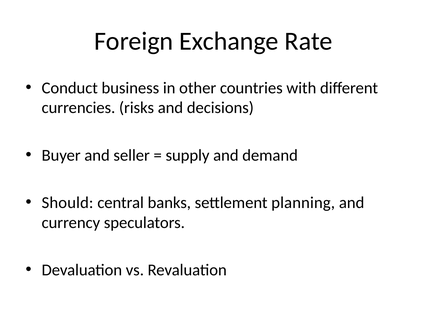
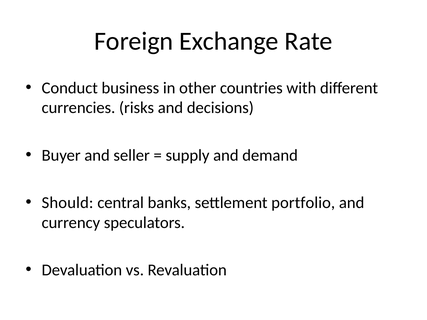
planning: planning -> portfolio (303, 203)
